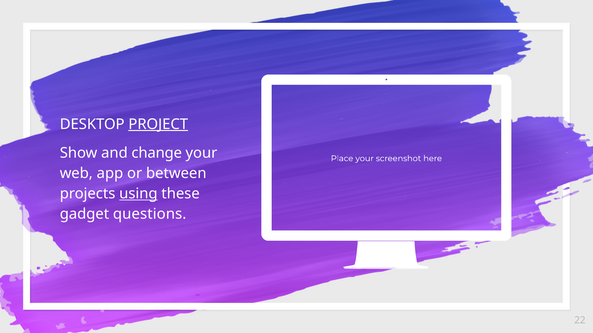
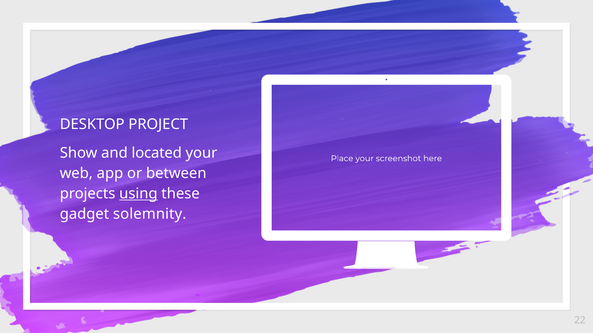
PROJECT underline: present -> none (158, 124)
change: change -> located (157, 153)
questions: questions -> solemnity (150, 214)
